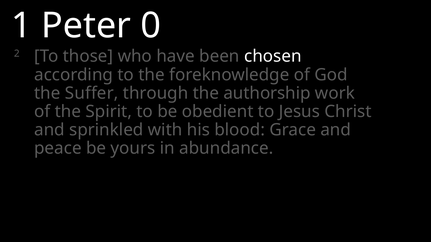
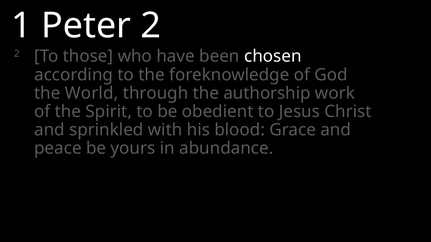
Peter 0: 0 -> 2 (151, 26)
Suffer: Suffer -> World (92, 93)
